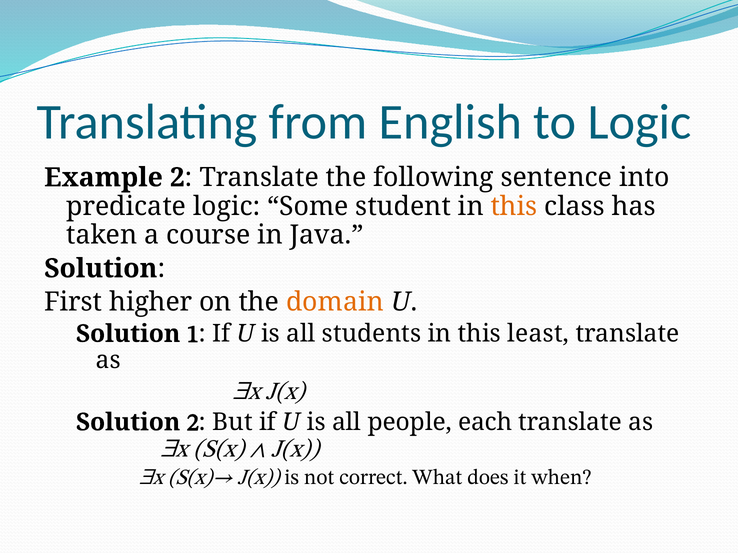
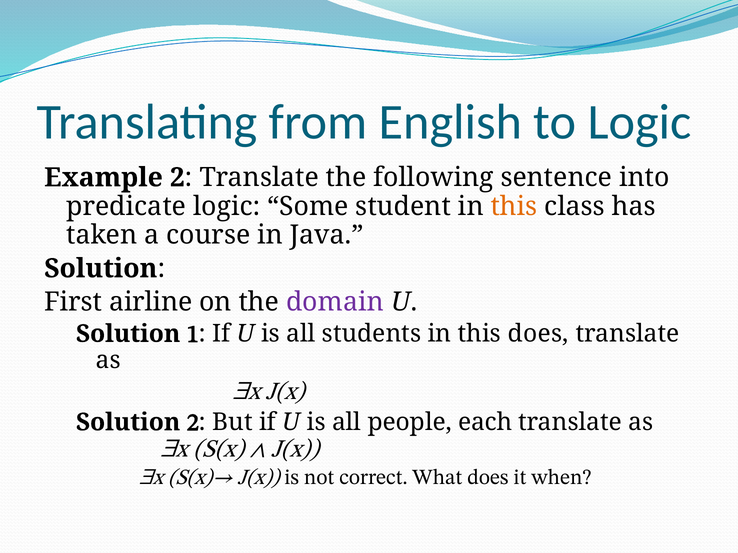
higher: higher -> airline (151, 302)
domain colour: orange -> purple (335, 302)
this least: least -> does (538, 334)
